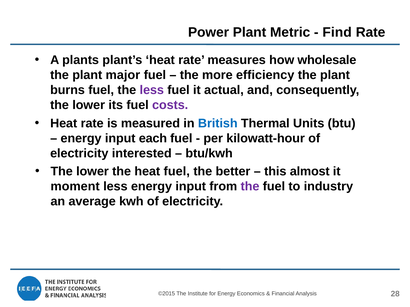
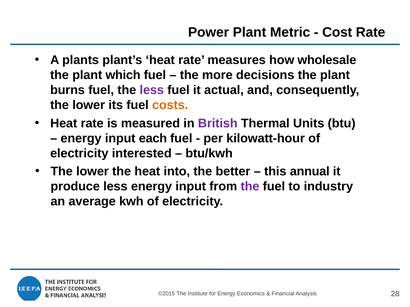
Find: Find -> Cost (337, 32)
major: major -> which (123, 75)
efficiency: efficiency -> decisions (265, 75)
costs colour: purple -> orange (170, 105)
British colour: blue -> purple (218, 124)
heat fuel: fuel -> into (177, 172)
almost: almost -> annual (310, 172)
moment: moment -> produce (75, 187)
